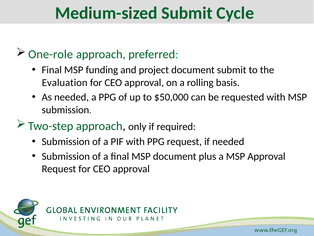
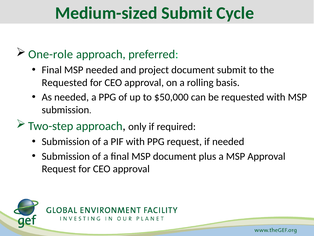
MSP funding: funding -> needed (102, 70)
Evaluation: Evaluation -> Requested (65, 82)
